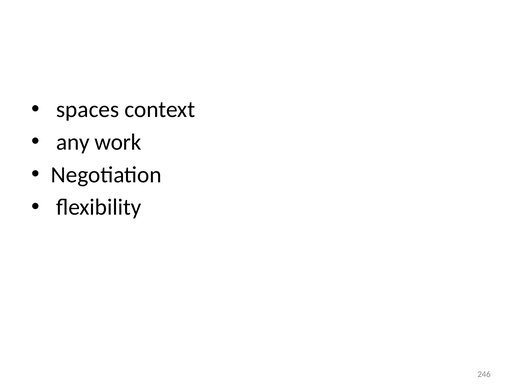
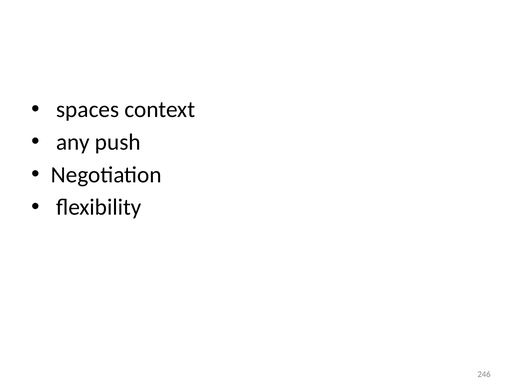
work: work -> push (118, 142)
